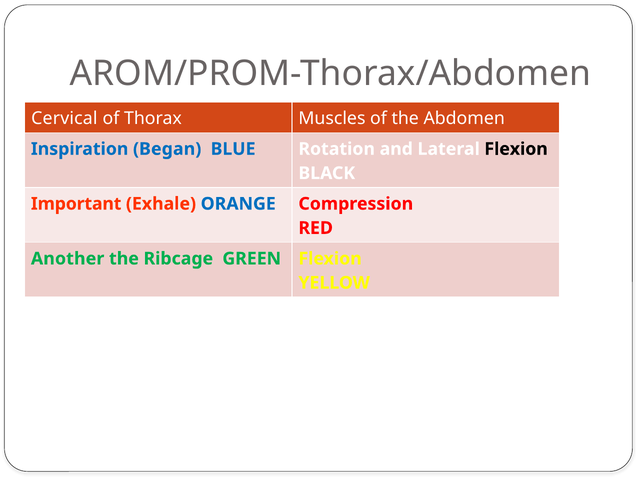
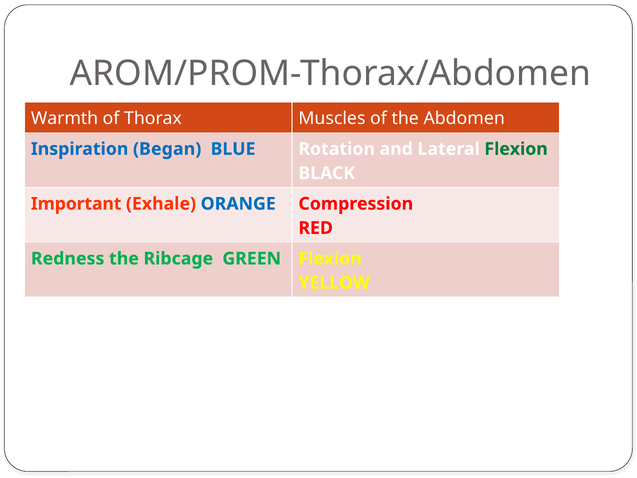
Cervical: Cervical -> Warmth (65, 118)
Flexion colour: black -> green (516, 149)
Another: Another -> Redness (68, 259)
